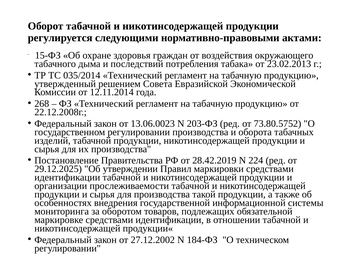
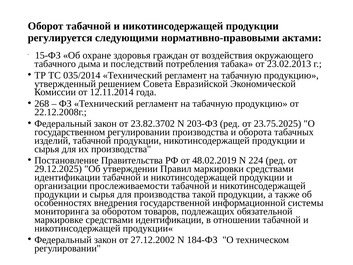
13.06.0023: 13.06.0023 -> 23.82.3702 (153, 123)
73.80.5752: 73.80.5752 -> 23.75.2025 (278, 123)
28.42.2019: 28.42.2019 -> 48.02.2019 (214, 160)
